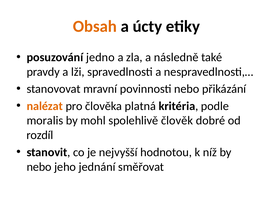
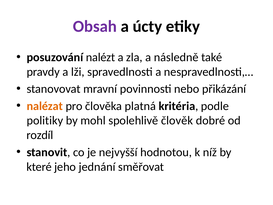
Obsah colour: orange -> purple (95, 26)
jedno: jedno -> nalézt (100, 57)
moralis: moralis -> politiky (45, 120)
nebo: nebo -> které (39, 167)
